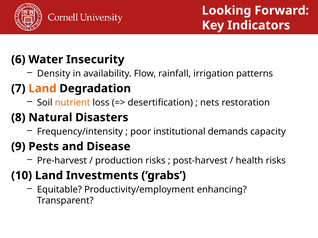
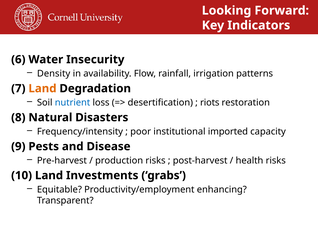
nutrient colour: orange -> blue (73, 103)
nets: nets -> riots (210, 103)
demands: demands -> imported (228, 132)
